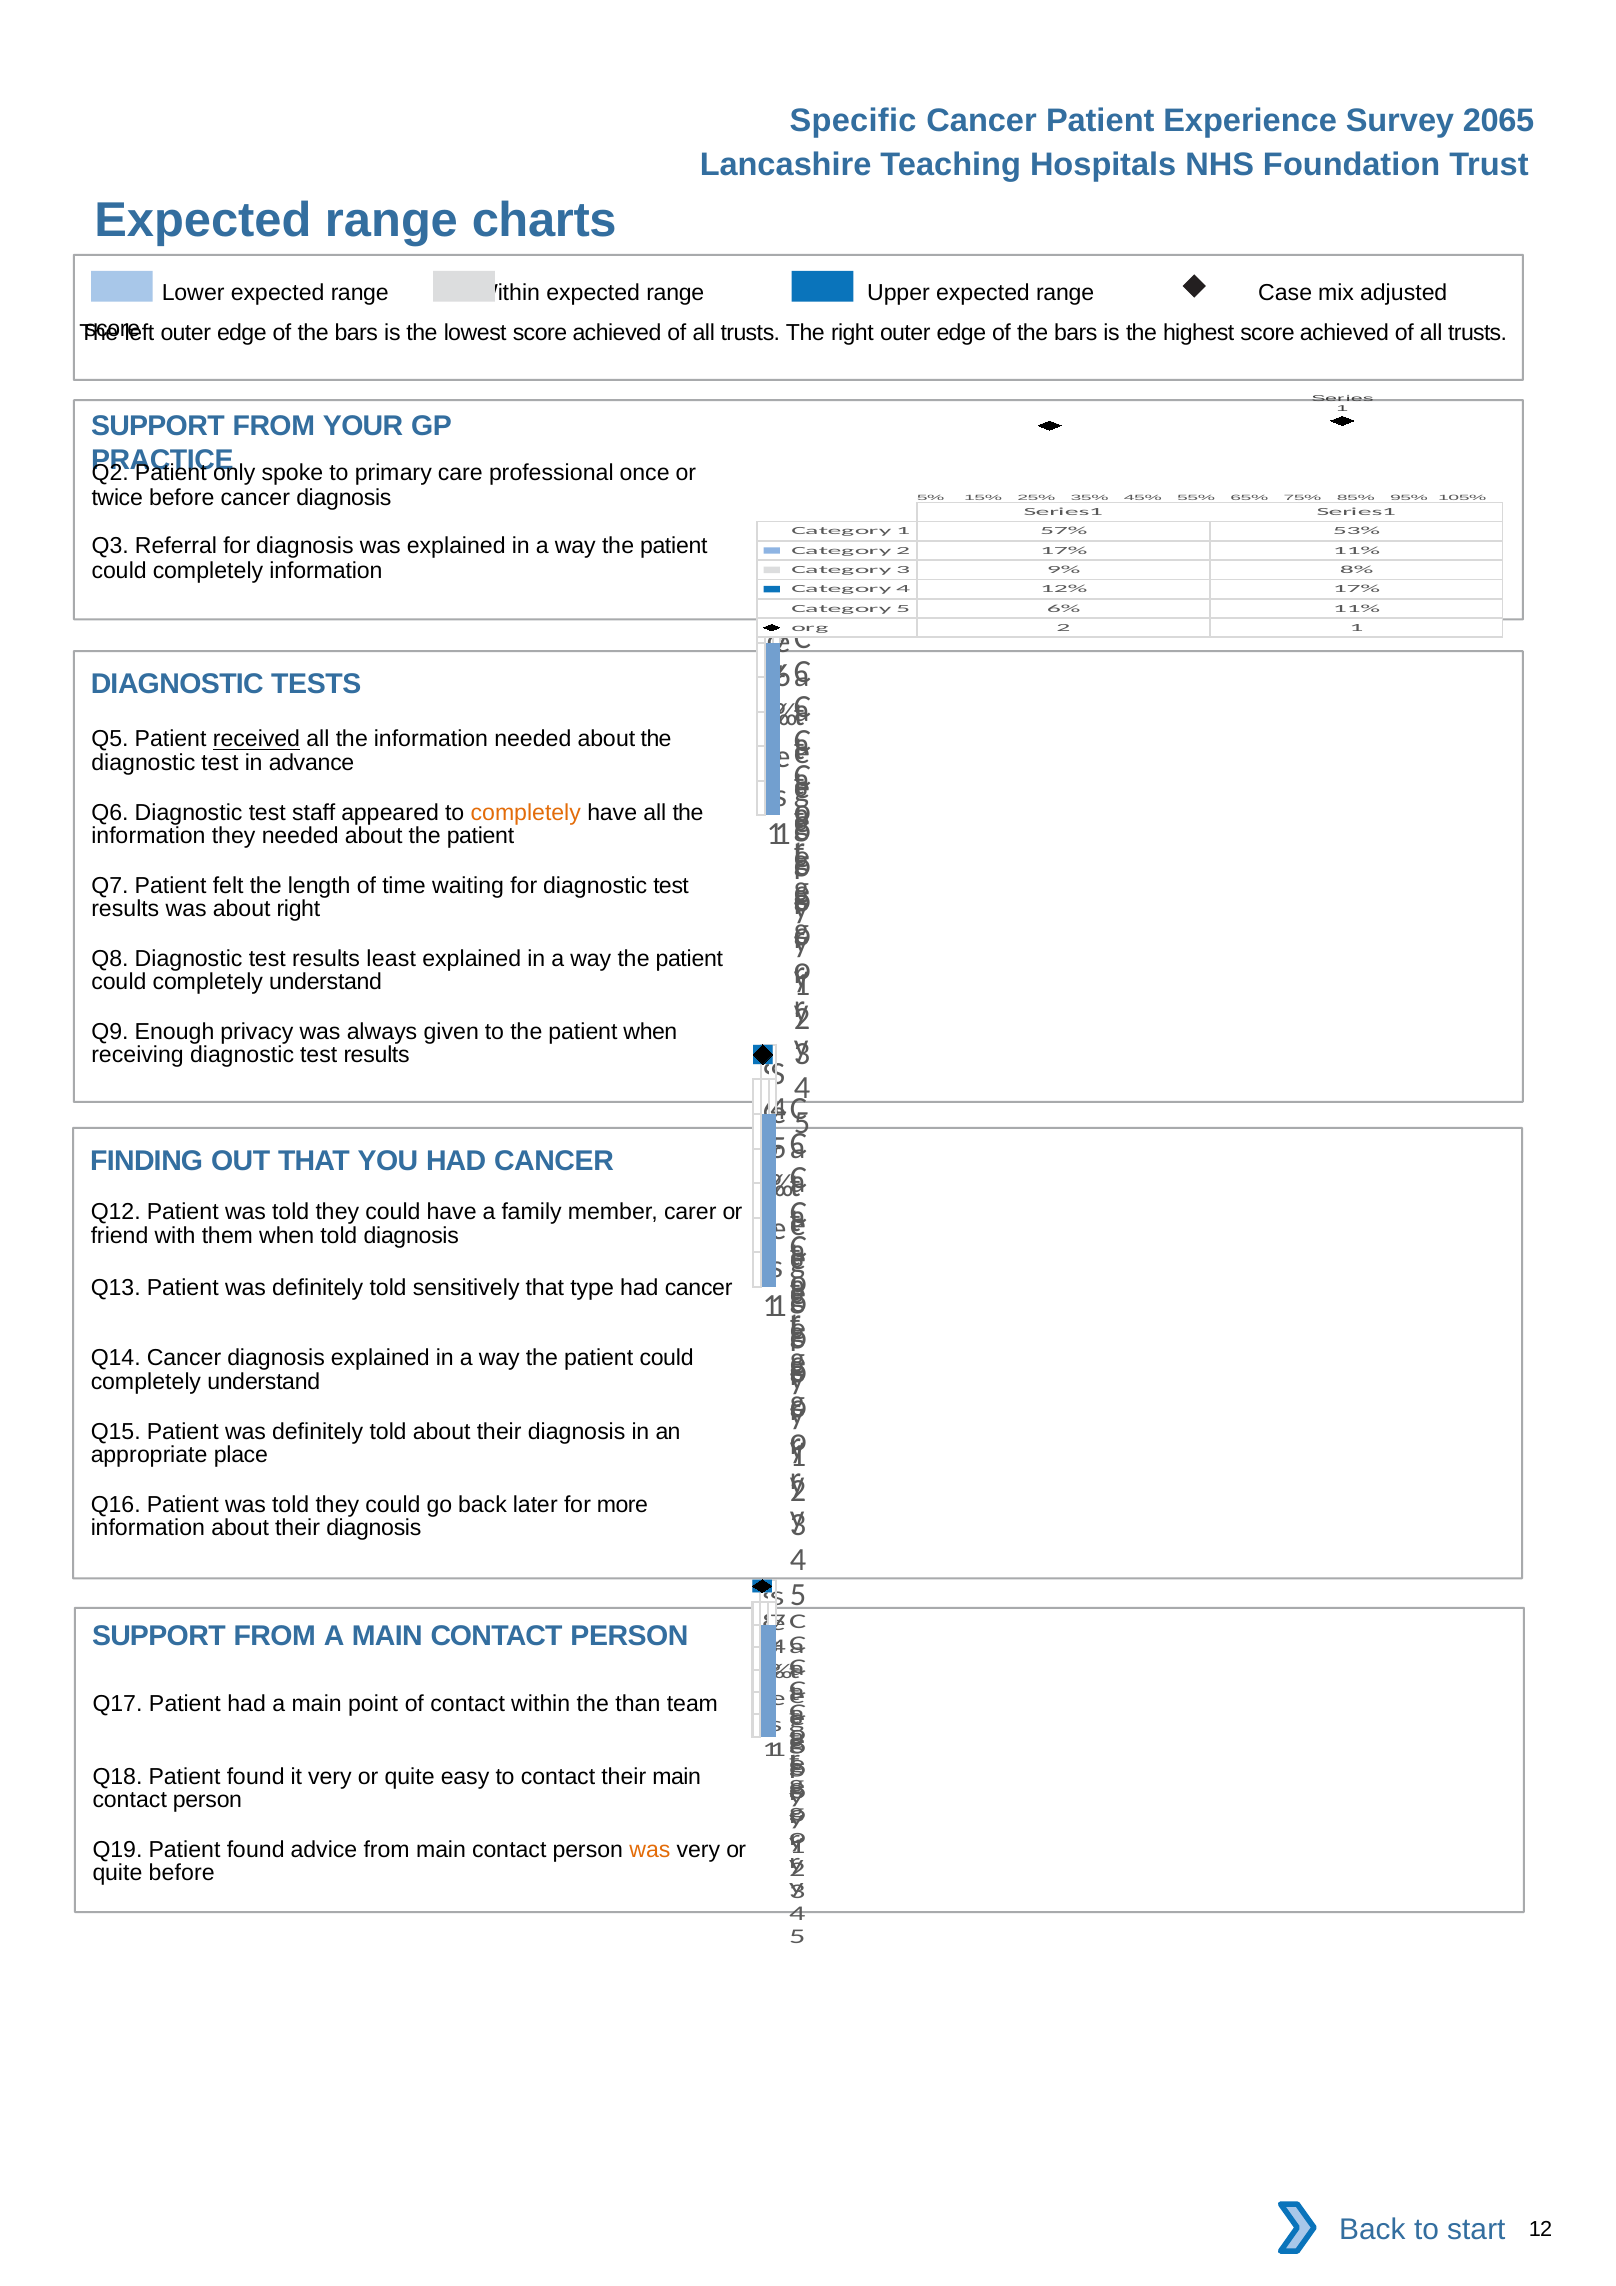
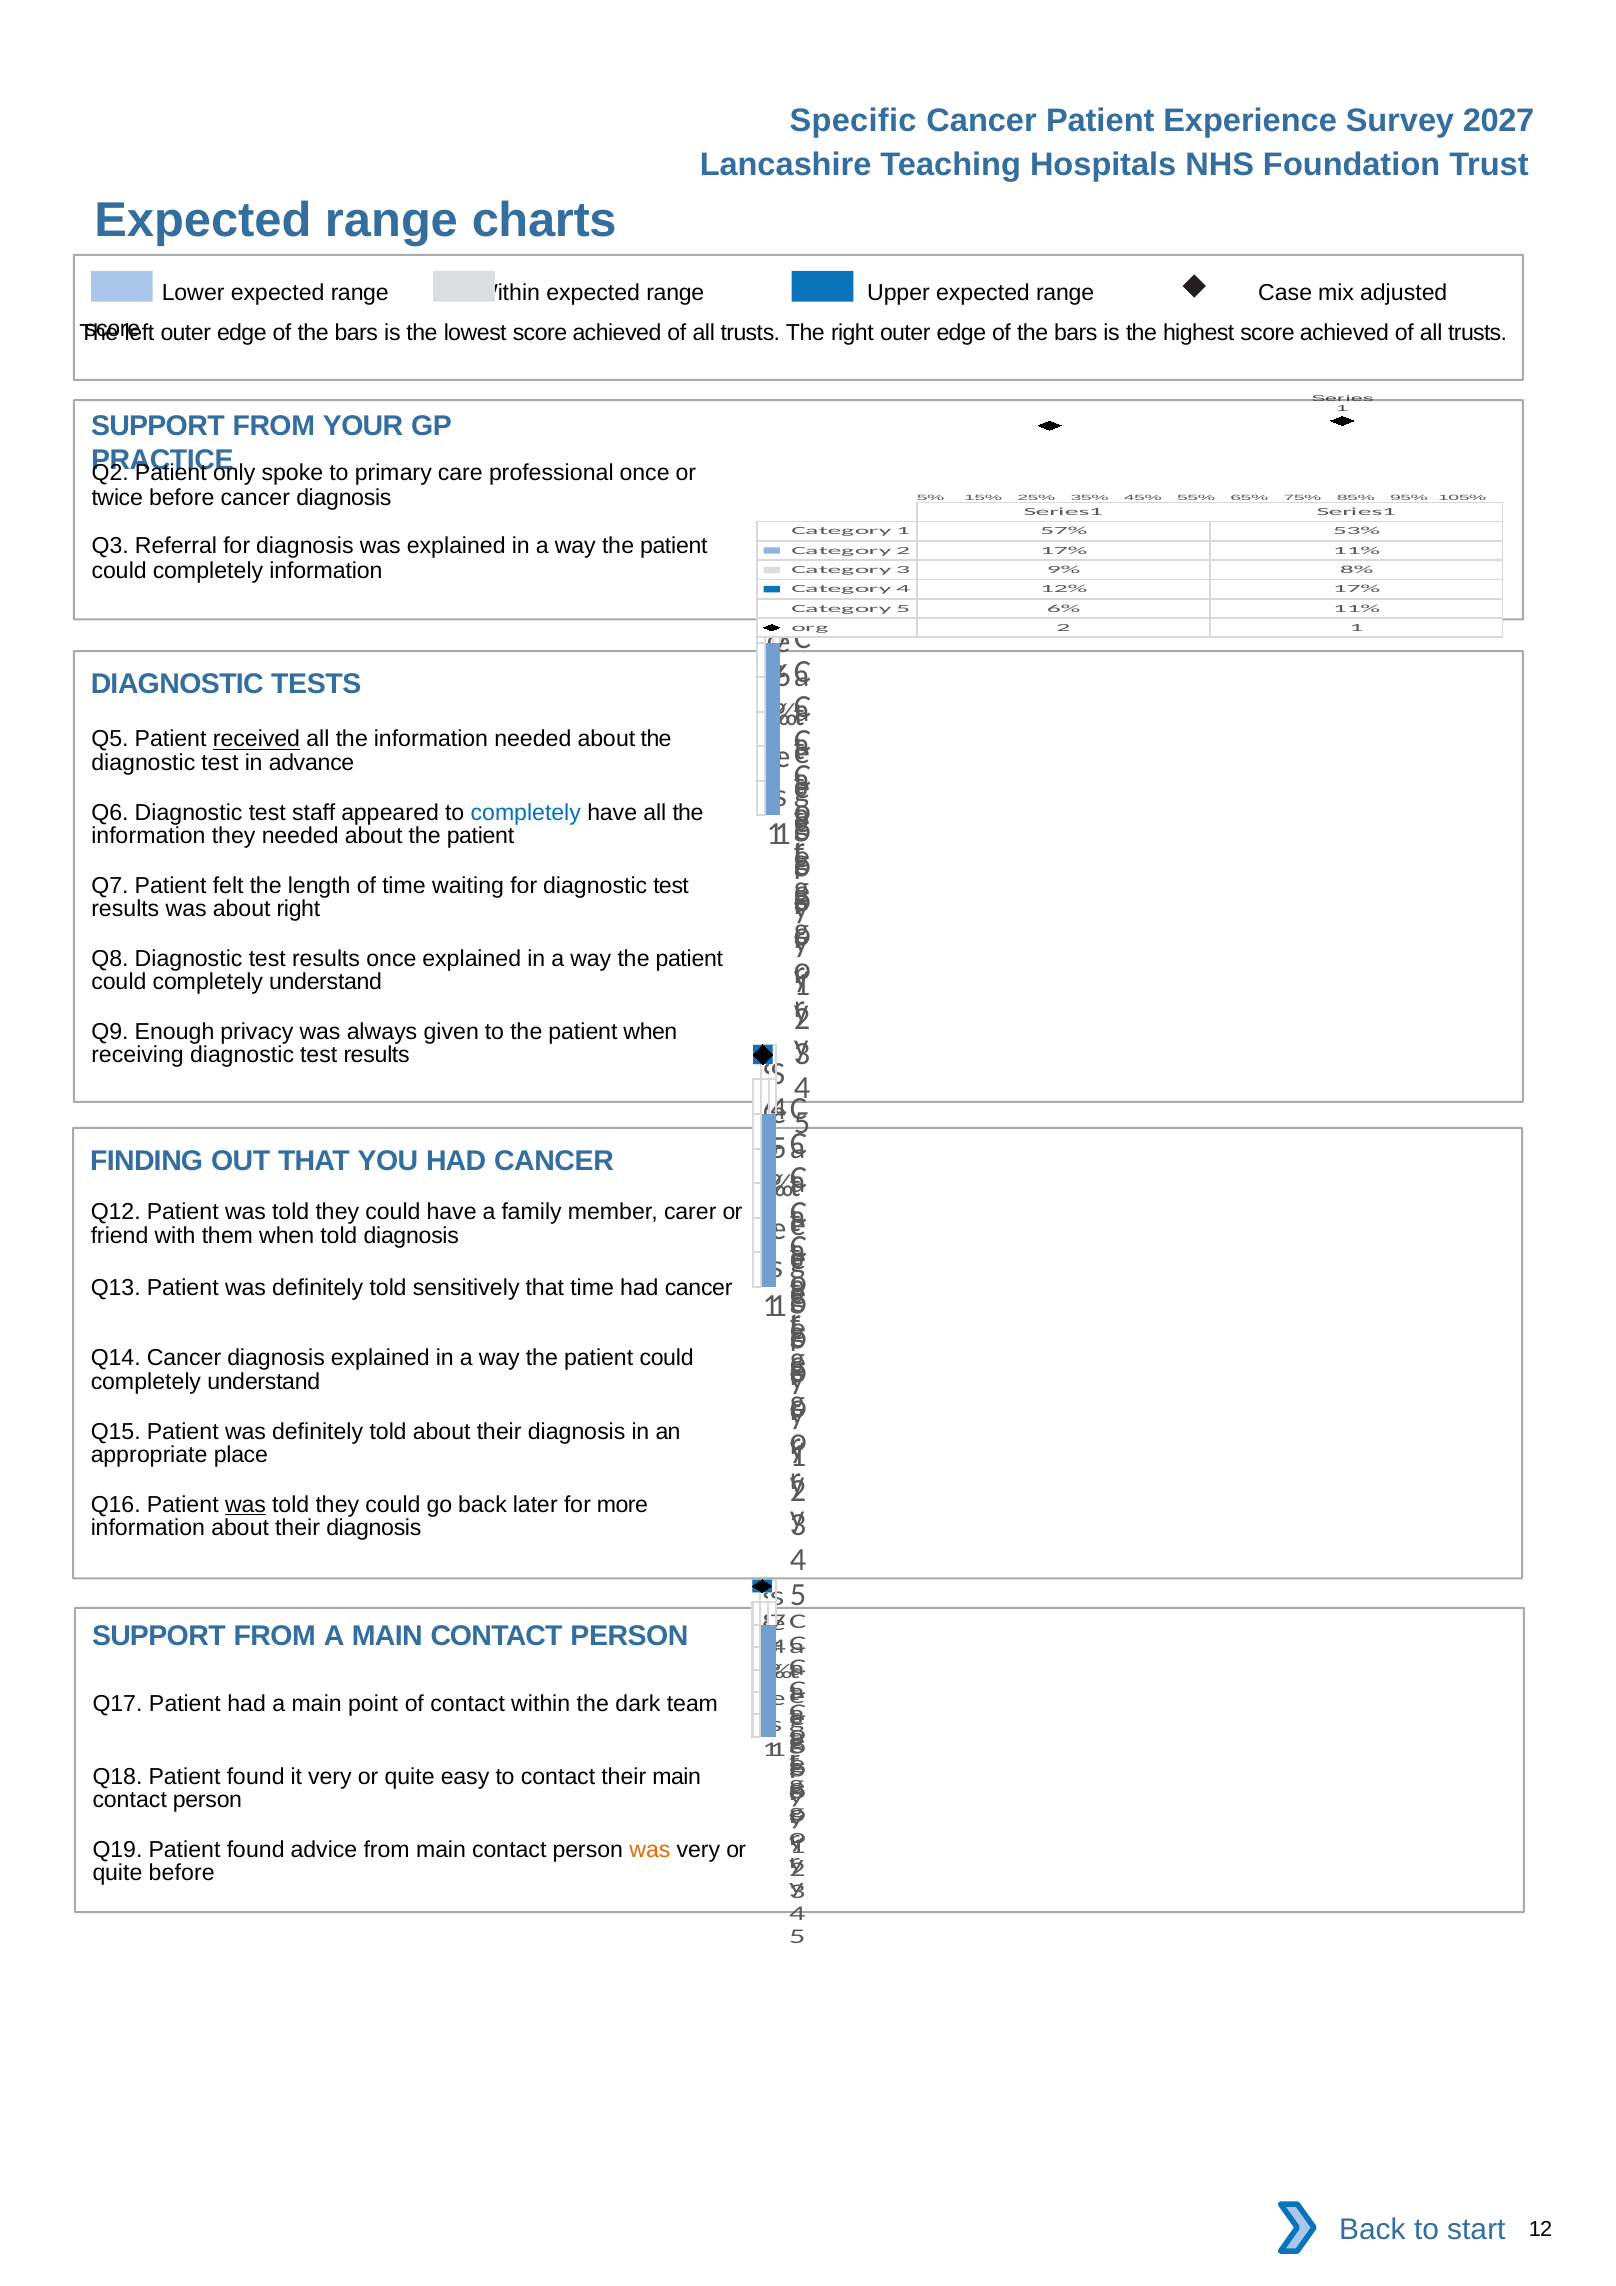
2065: 2065 -> 2027 (1499, 120)
completely colour: orange -> blue (526, 813)
results least: least -> once (391, 959)
that type: type -> time (592, 1288)
was underline: none -> present (246, 1505)
than: than -> dark (638, 1704)
